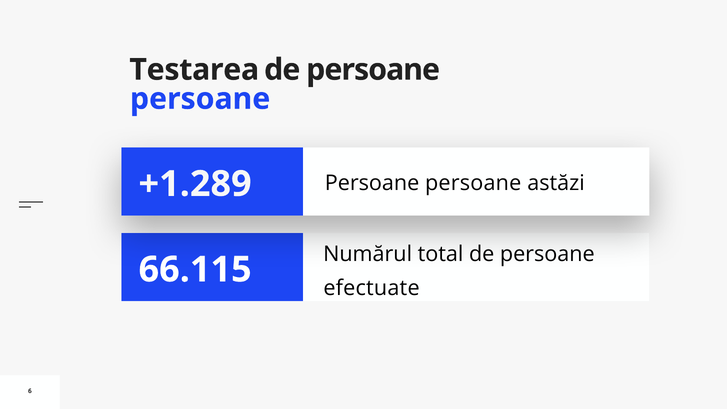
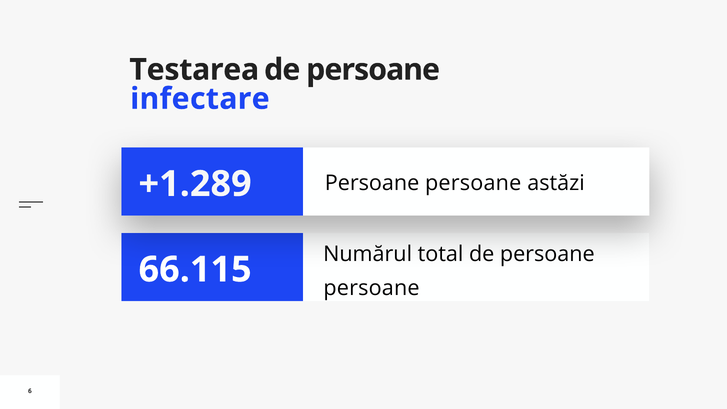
persoane: persoane -> infectare (200, 99)
efectuate: efectuate -> persoane (371, 288)
